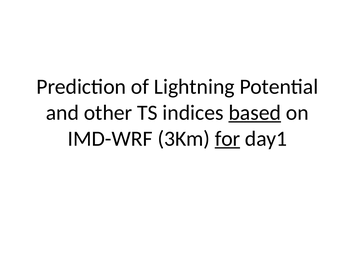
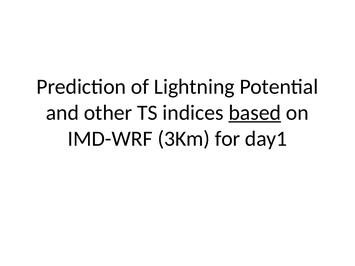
for underline: present -> none (228, 139)
